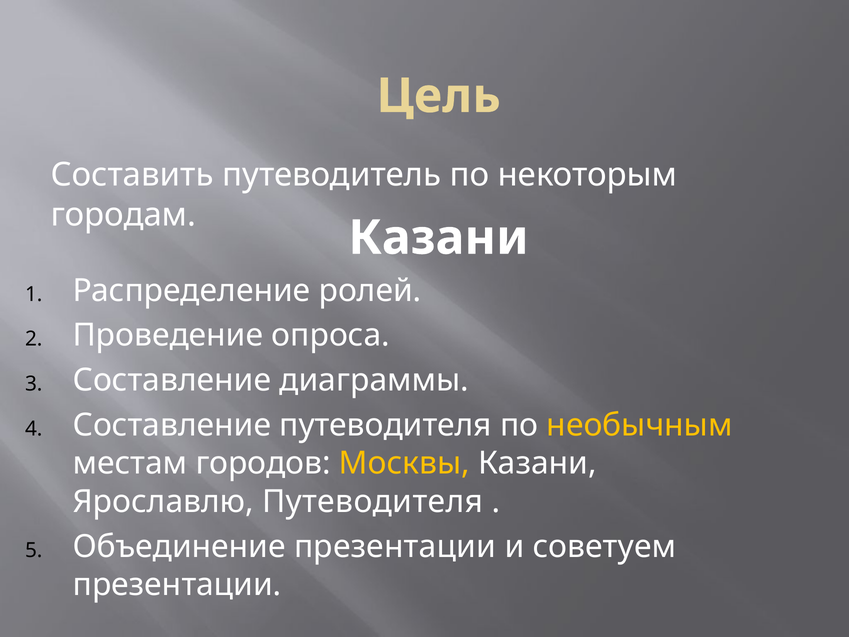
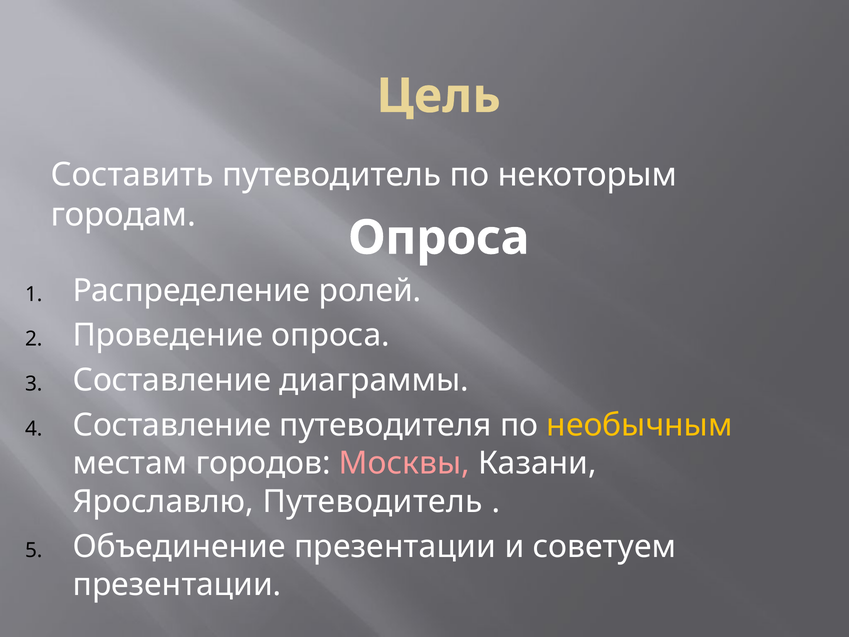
Казани: Казани -> Опроса (439, 238)
Москвы colour: yellow -> pink (404, 463)
Ярославлю Путеводителя: Путеводителя -> Путеводитель (373, 501)
